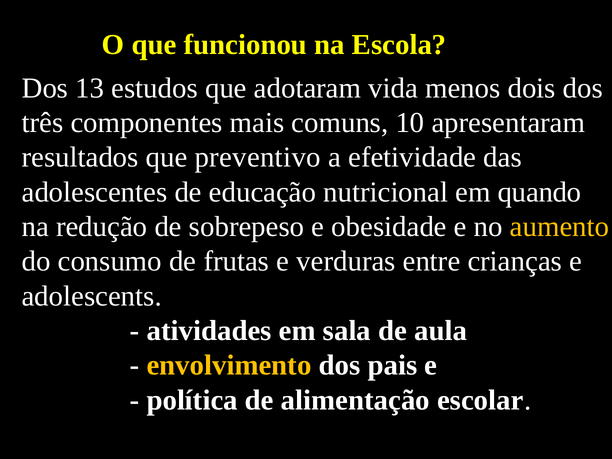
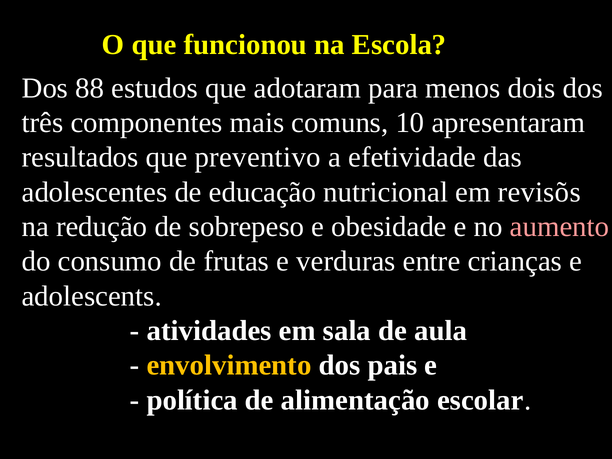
13: 13 -> 88 (90, 88)
vida: vida -> para (393, 88)
quando: quando -> revisõs (539, 192)
aumento colour: yellow -> pink (560, 227)
